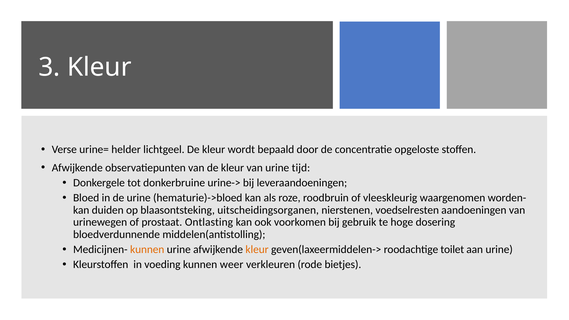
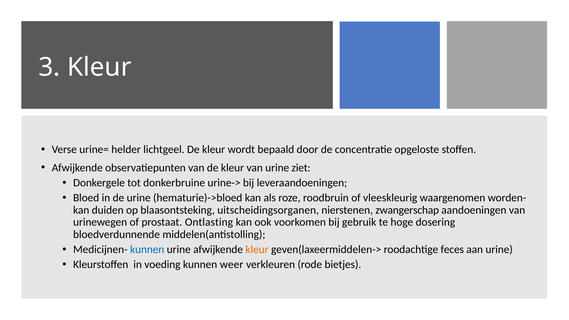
tijd: tijd -> ziet (301, 168)
voedselresten: voedselresten -> zwangerschap (407, 210)
kunnen colour: orange -> blue (147, 249)
toilet: toilet -> feces (452, 249)
